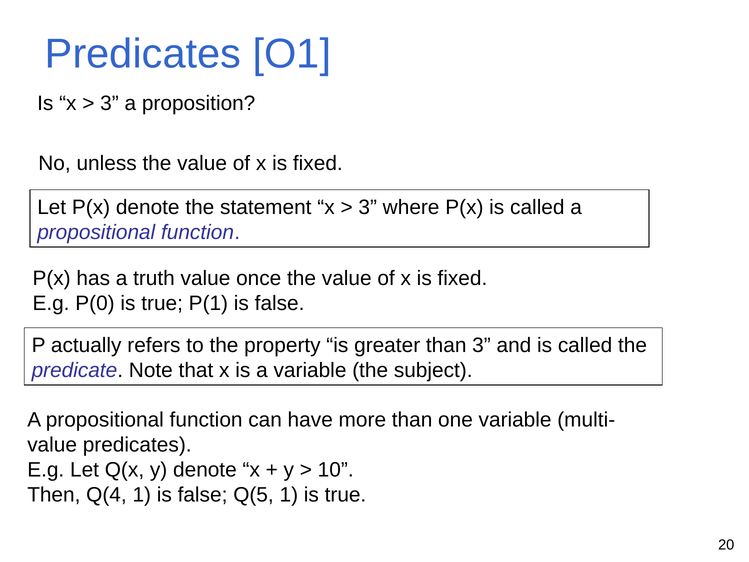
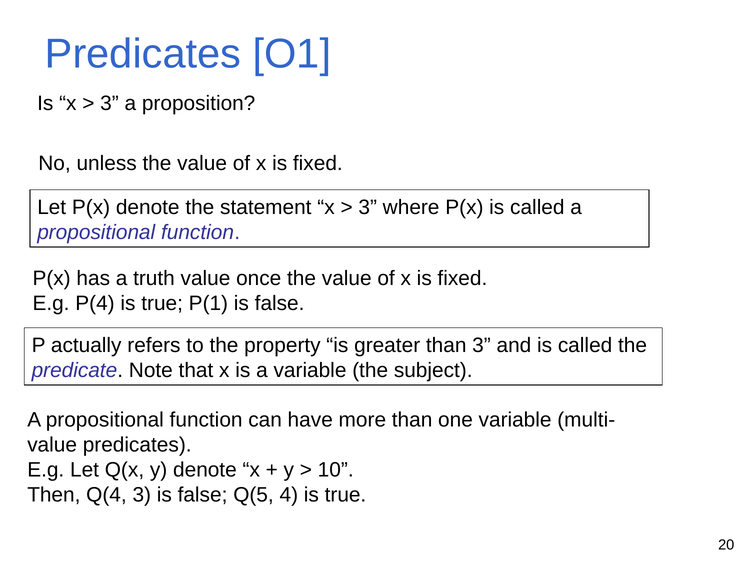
P(0: P(0 -> P(4 (95, 303)
Q(4 1: 1 -> 3 (142, 495)
Q(5 1: 1 -> 4 (289, 495)
